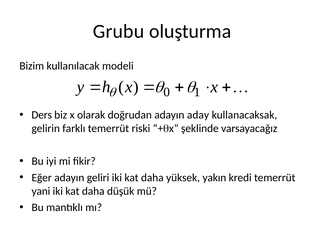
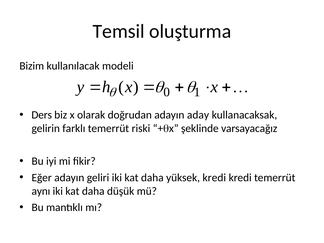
Grubu: Grubu -> Temsil (119, 31)
yüksek yakın: yakın -> kredi (214, 178)
yani: yani -> aynı (41, 191)
